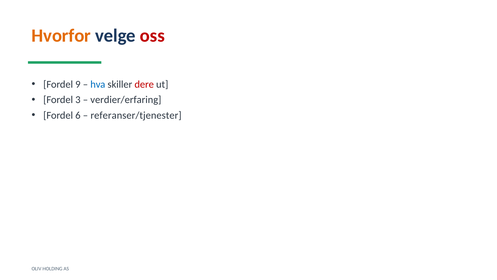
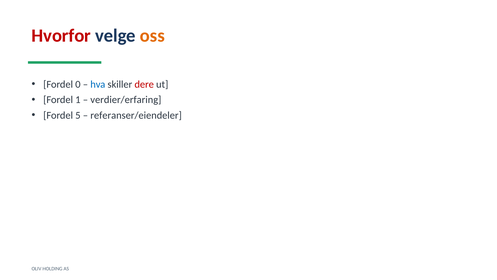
Hvorfor colour: orange -> red (61, 35)
oss colour: red -> orange (152, 35)
9: 9 -> 0 (78, 84)
3: 3 -> 1 (78, 100)
6: 6 -> 5 (78, 115)
referanser/tjenester: referanser/tjenester -> referanser/eiendeler (136, 115)
